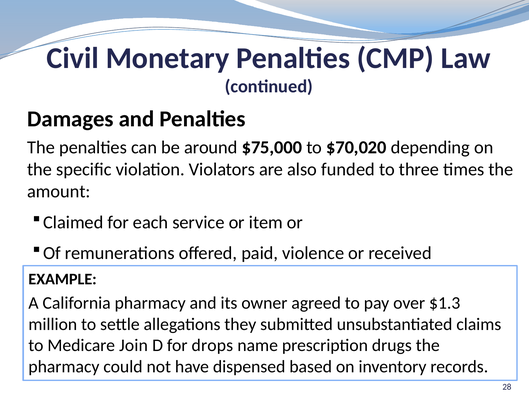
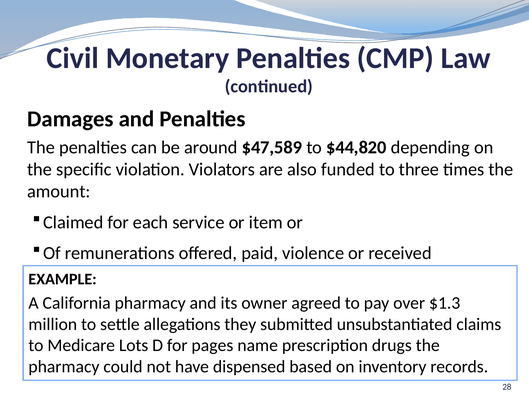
$75,000: $75,000 -> $47,589 (272, 147)
$70,020: $70,020 -> $44,820 (356, 147)
Join: Join -> Lots (134, 345)
drops: drops -> pages (212, 345)
